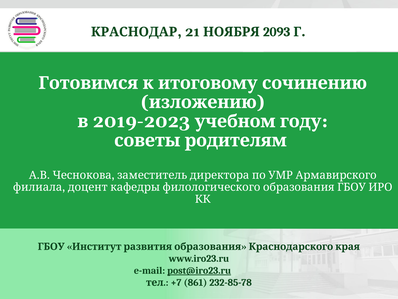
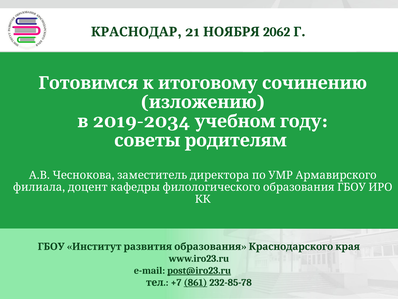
2093: 2093 -> 2062 (277, 32)
2019-2023: 2019-2023 -> 2019-2034 (141, 121)
861 underline: none -> present (195, 282)
